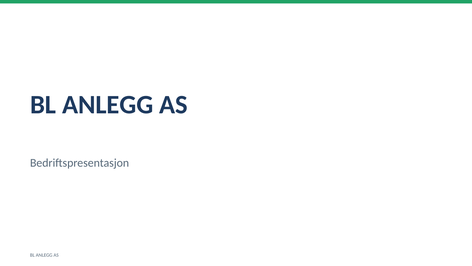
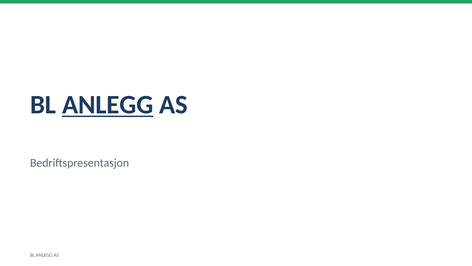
ANLEGG underline: none -> present (108, 105)
